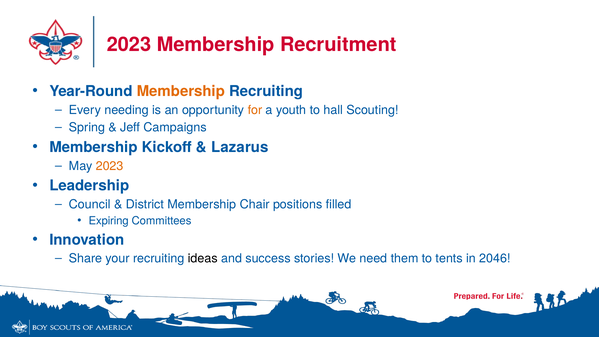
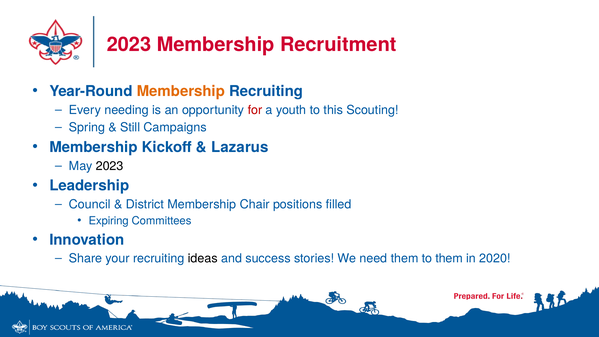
for colour: orange -> red (255, 110)
hall: hall -> this (333, 110)
Jeff: Jeff -> Still (130, 127)
2023 colour: orange -> black (110, 166)
to tents: tents -> them (449, 258)
2046: 2046 -> 2020 (495, 258)
